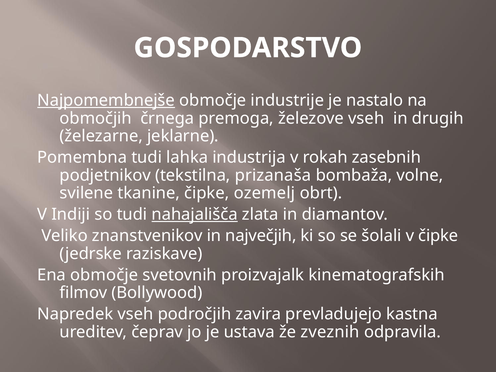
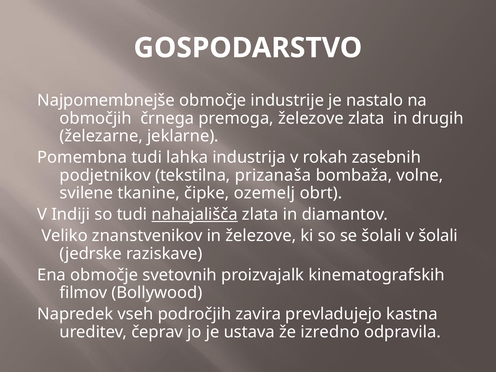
Najpomembnejše underline: present -> none (106, 100)
železove vseh: vseh -> zlata (366, 118)
in največjih: največjih -> železove (261, 236)
v čipke: čipke -> šolali (438, 236)
zveznih: zveznih -> izredno (330, 332)
